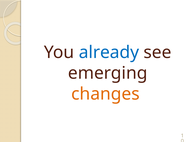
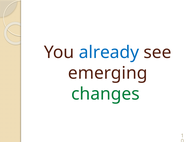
changes colour: orange -> green (105, 94)
